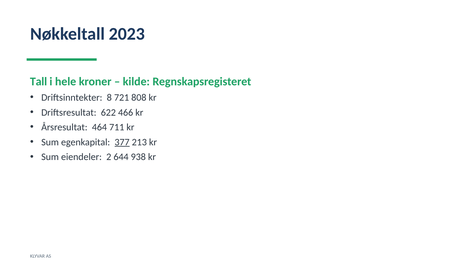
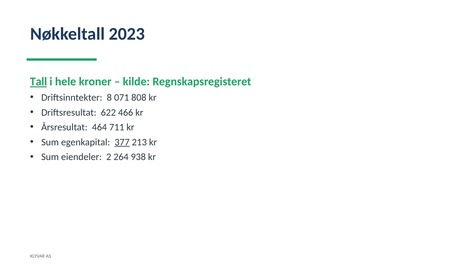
Tall underline: none -> present (39, 82)
721: 721 -> 071 (122, 97)
644: 644 -> 264 (121, 157)
